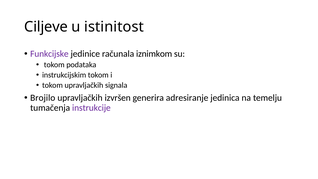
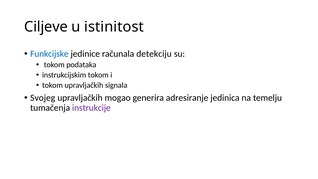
Funkcijske colour: purple -> blue (49, 54)
iznimkom: iznimkom -> detekciju (154, 54)
Brojilo: Brojilo -> Svojeg (43, 98)
izvršen: izvršen -> mogao (118, 98)
